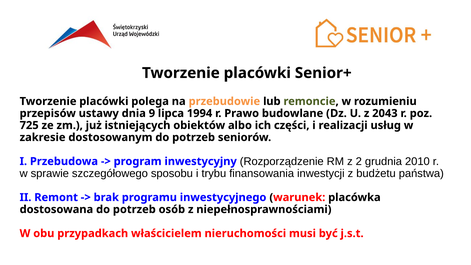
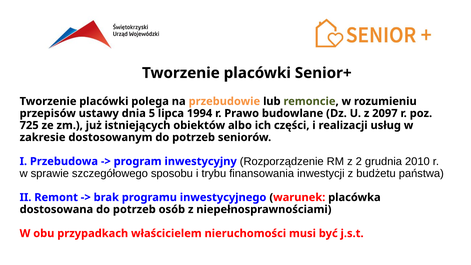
9: 9 -> 5 (152, 113)
2043: 2043 -> 2097 (385, 113)
